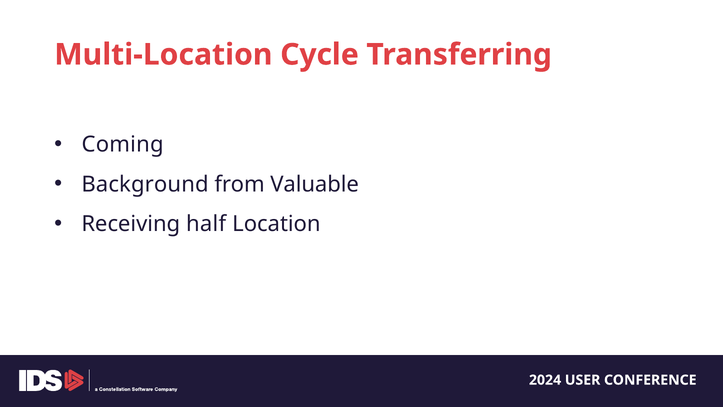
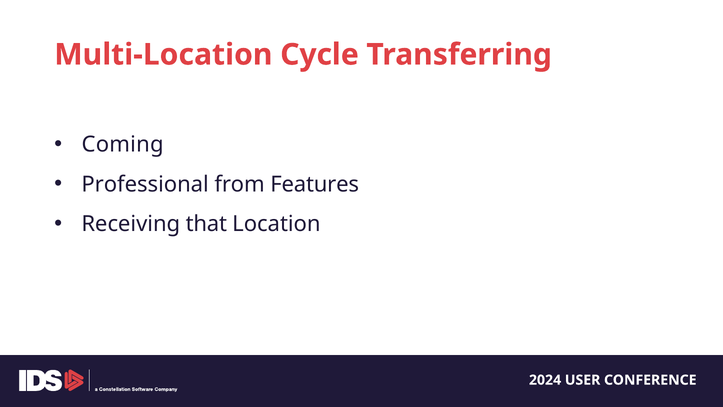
Background: Background -> Professional (145, 184)
Valuable: Valuable -> Features (315, 184)
half: half -> that (206, 224)
